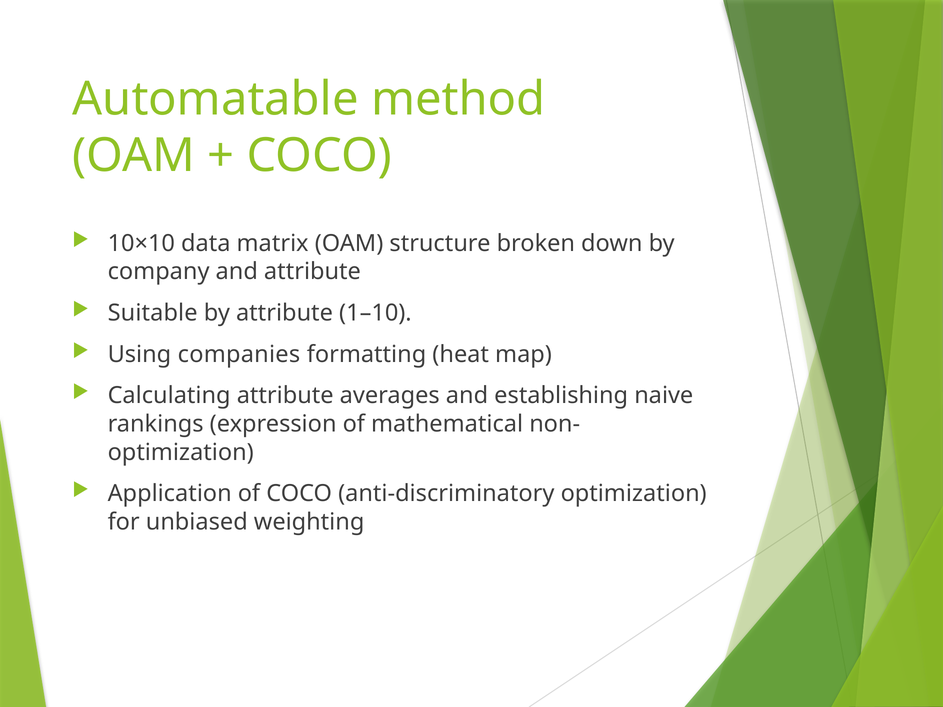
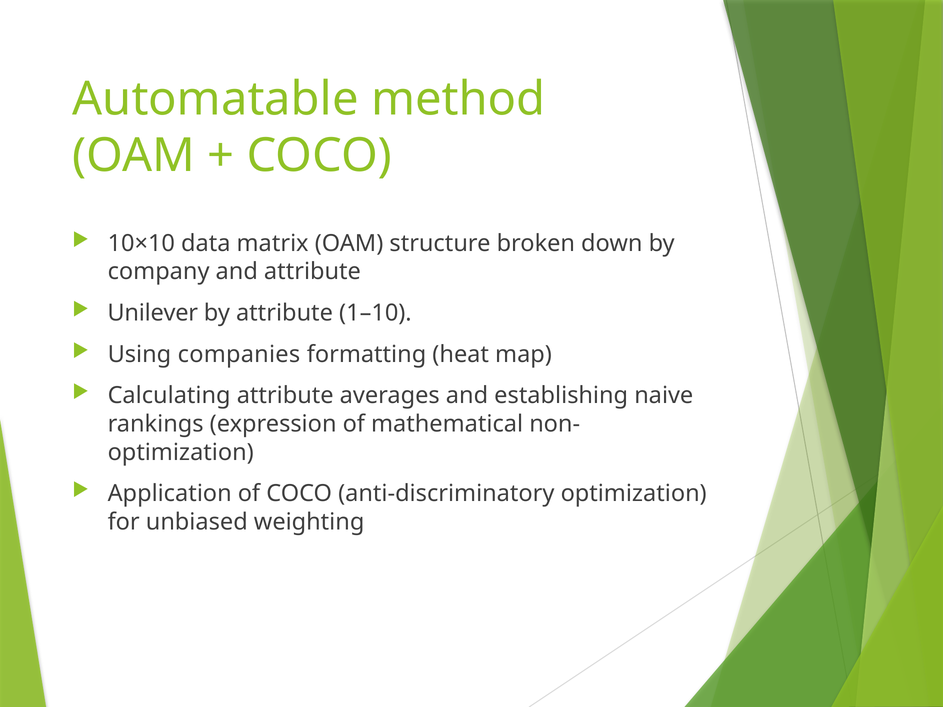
Suitable: Suitable -> Unilever (153, 313)
